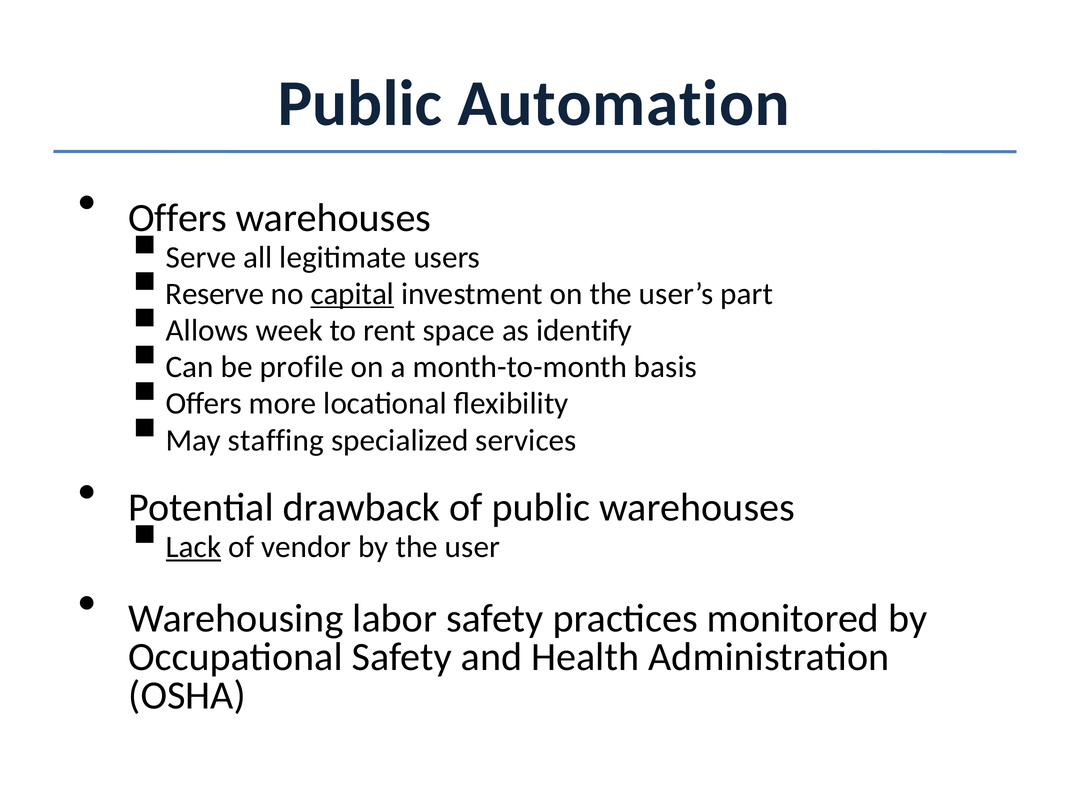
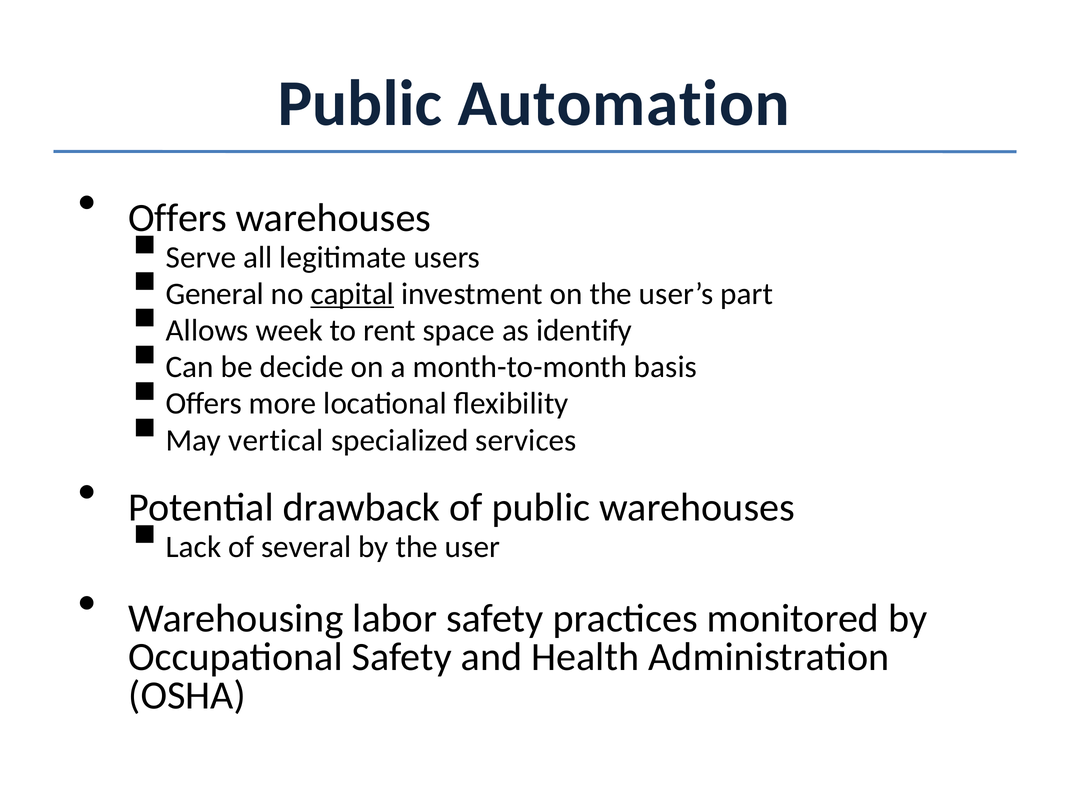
Reserve: Reserve -> General (215, 294)
profile: profile -> decide (302, 367)
staffing: staffing -> vertical (276, 440)
Lack underline: present -> none (194, 547)
vendor: vendor -> several (306, 547)
